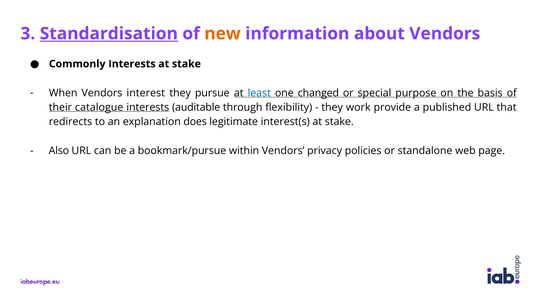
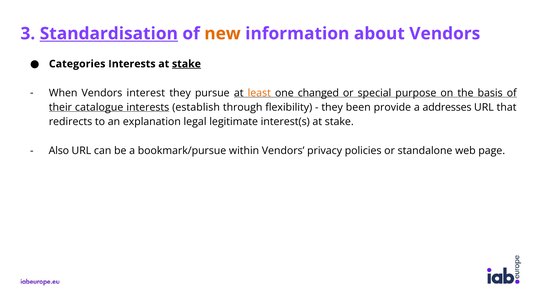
Commonly: Commonly -> Categories (77, 64)
stake underline: none -> present (186, 64)
least colour: blue -> orange (259, 93)
auditable: auditable -> establish (196, 107)
work: work -> been (358, 107)
published: published -> addresses (447, 107)
does: does -> legal (195, 122)
